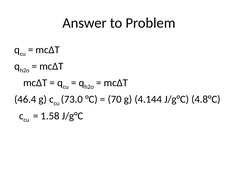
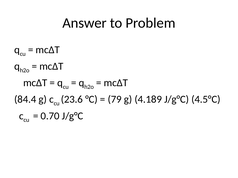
46.4: 46.4 -> 84.4 (25, 100)
73.0: 73.0 -> 23.6 (72, 100)
70: 70 -> 79 (115, 100)
4.144: 4.144 -> 4.189 (148, 100)
4.8°C: 4.8°C -> 4.5°C (206, 100)
1.58: 1.58 -> 0.70 (50, 116)
